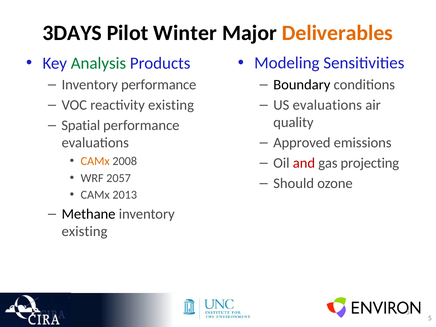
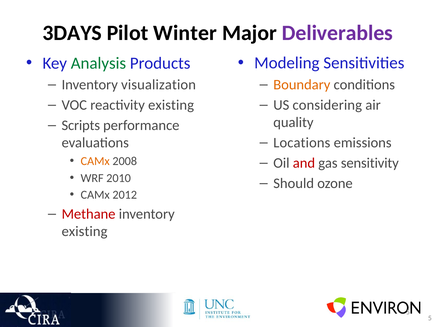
Deliverables colour: orange -> purple (337, 33)
Boundary colour: black -> orange (302, 85)
Inventory performance: performance -> visualization (159, 85)
US evaluations: evaluations -> considering (327, 105)
Spatial: Spatial -> Scripts (81, 125)
Approved: Approved -> Locations (302, 143)
projecting: projecting -> sensitivity (370, 163)
2057: 2057 -> 2010 (119, 178)
2013: 2013 -> 2012 (125, 195)
Methane colour: black -> red (89, 214)
